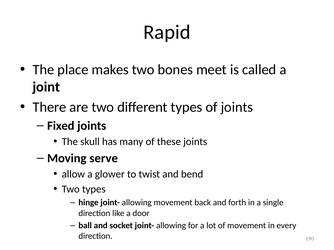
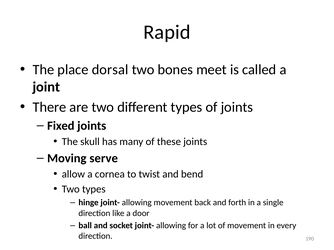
makes: makes -> dorsal (110, 70)
glower: glower -> cornea (110, 175)
